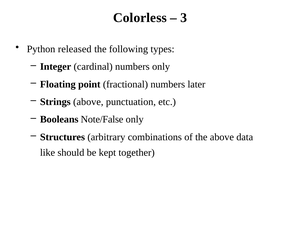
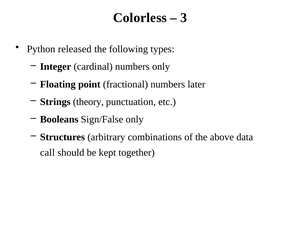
Strings above: above -> theory (88, 102)
Note/False: Note/False -> Sign/False (102, 120)
like: like -> call (47, 153)
